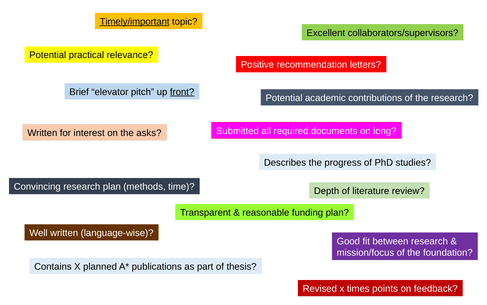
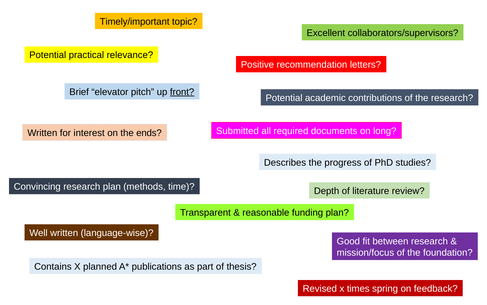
Timely/important underline: present -> none (135, 22)
asks: asks -> ends (149, 133)
points: points -> spring (385, 288)
